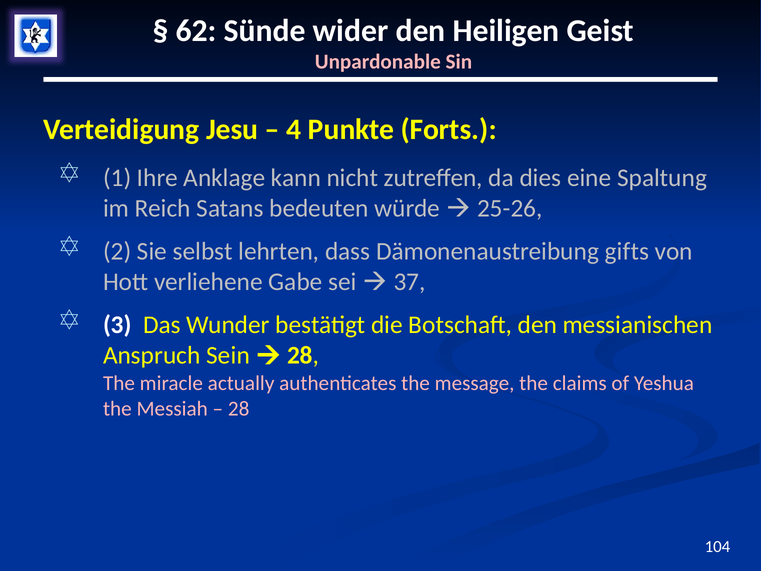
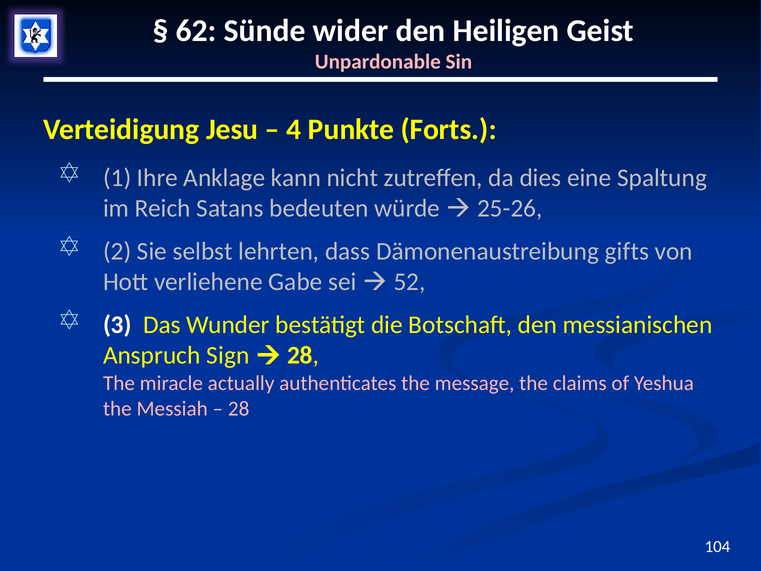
37: 37 -> 52 (410, 282)
Sein: Sein -> Sign (228, 355)
